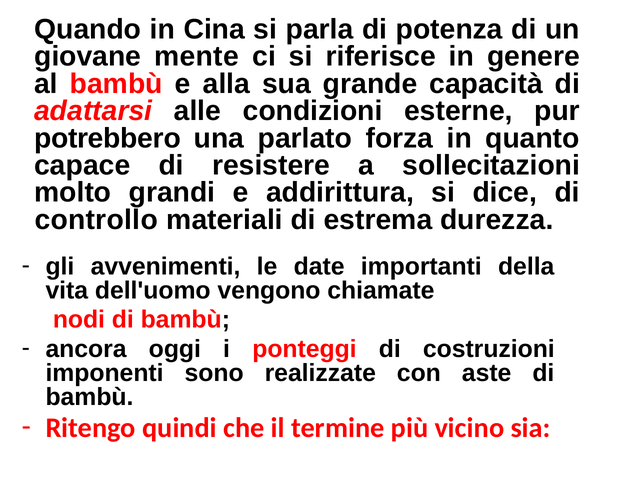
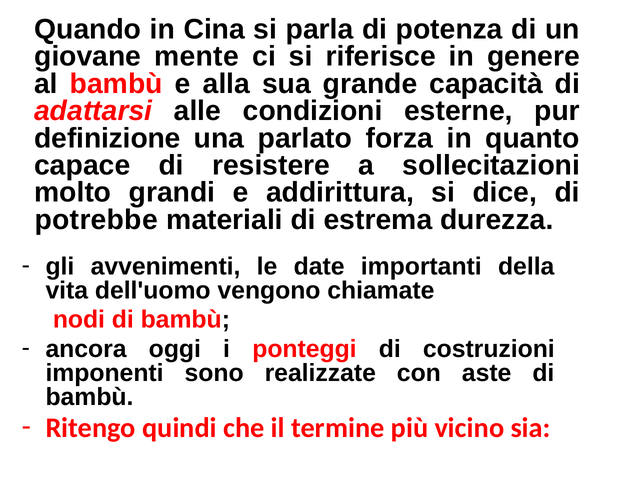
potrebbero: potrebbero -> definizione (107, 138)
controllo: controllo -> potrebbe (96, 220)
